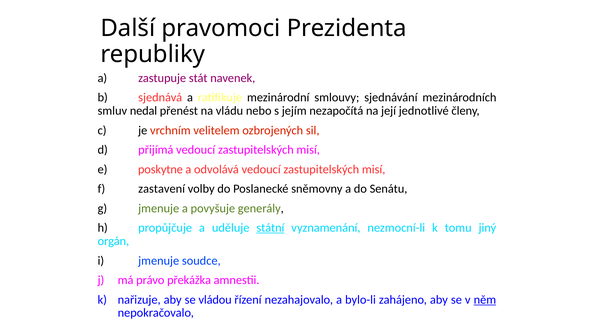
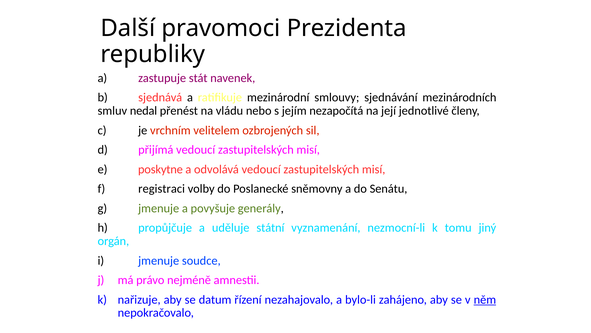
zastavení: zastavení -> registraci (162, 189)
státní underline: present -> none (270, 227)
překážka: překážka -> nejméně (189, 280)
vládou: vládou -> datum (215, 299)
